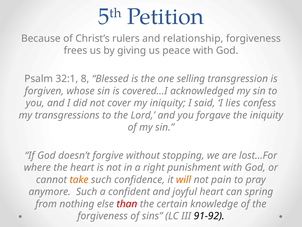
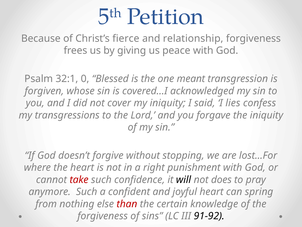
rulers: rulers -> fierce (126, 38)
8: 8 -> 0 (85, 79)
selling: selling -> meant (191, 79)
take colour: orange -> red (79, 179)
will colour: orange -> black (184, 179)
pain: pain -> does (221, 179)
